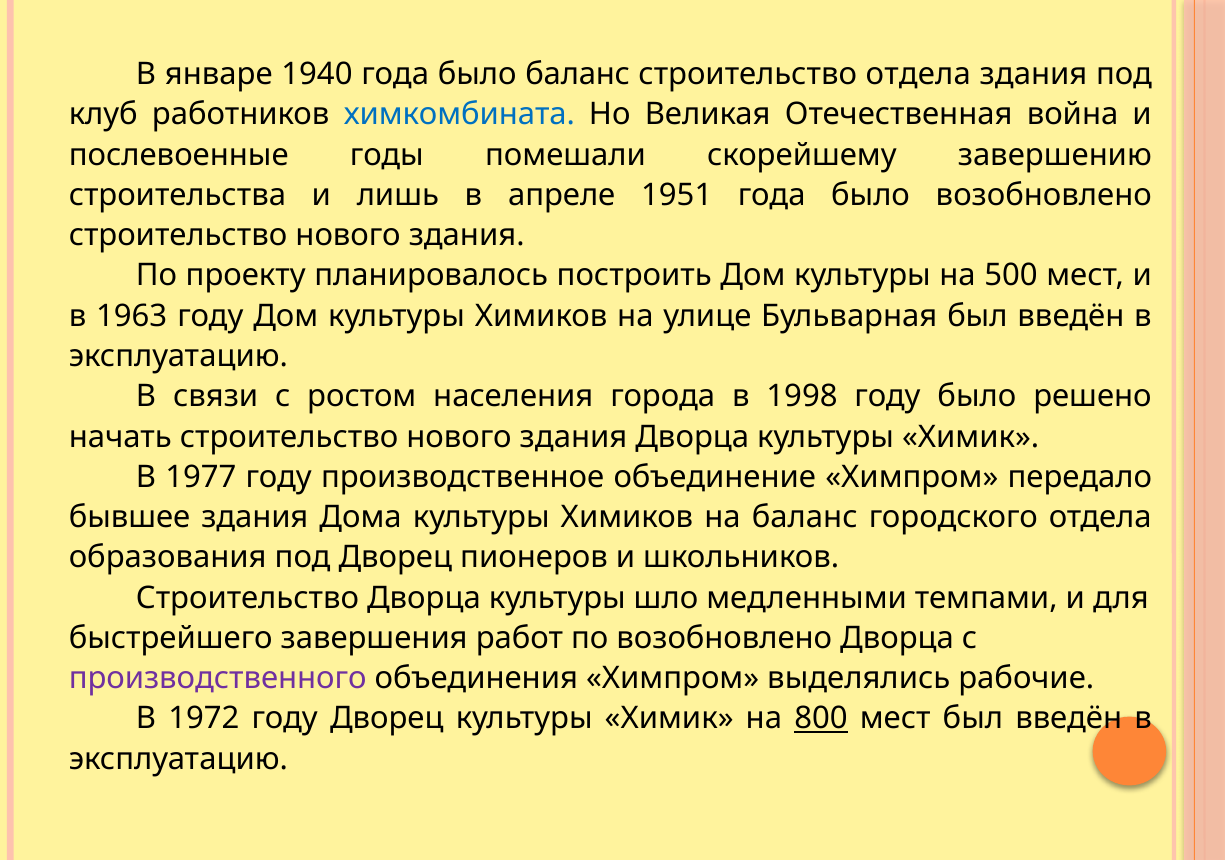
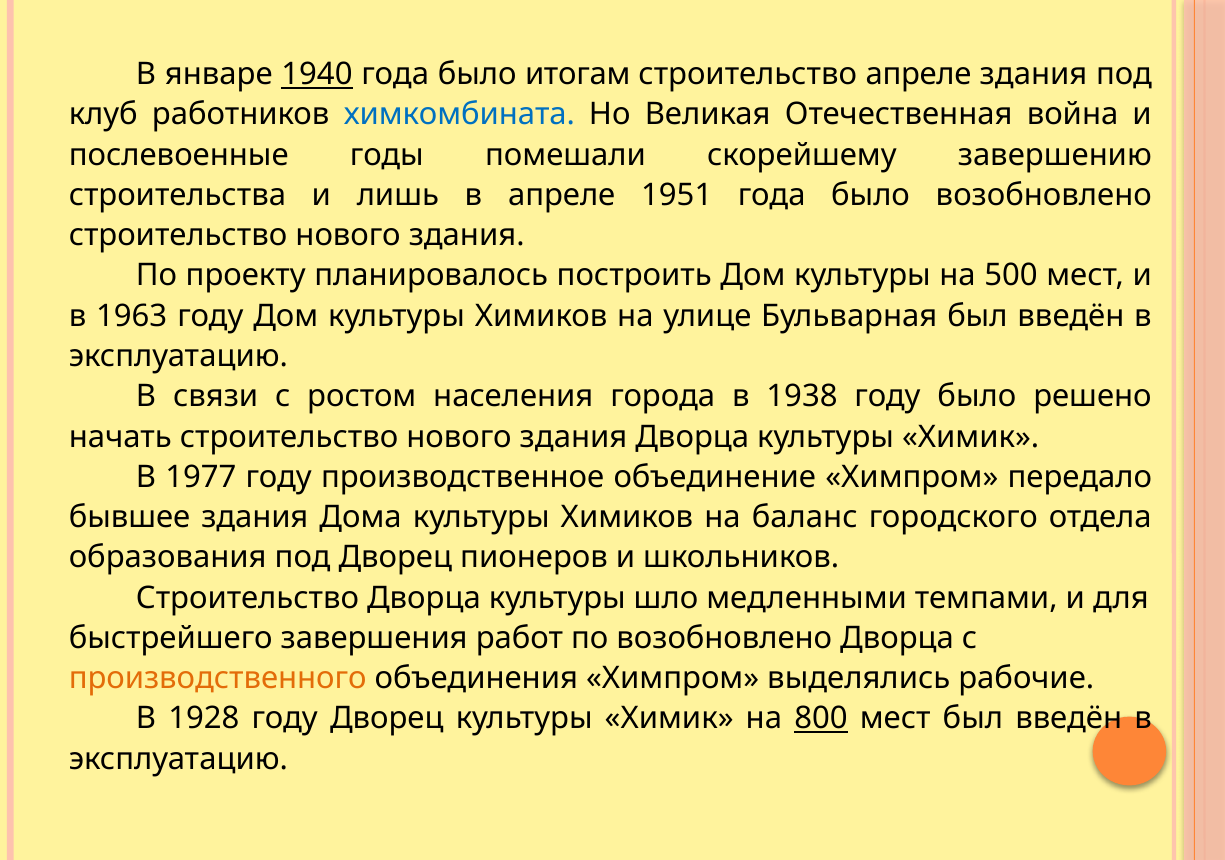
1940 underline: none -> present (317, 74)
было баланс: баланс -> итогам (578, 74)
строительство отдела: отдела -> апреле (919, 74)
1998: 1998 -> 1938 (802, 396)
производственного colour: purple -> orange (218, 678)
1972: 1972 -> 1928 (204, 719)
